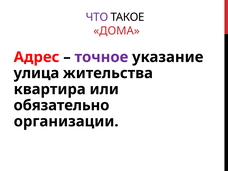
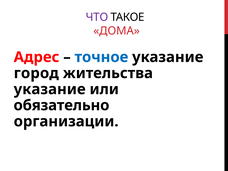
точное colour: purple -> blue (101, 57)
улица: улица -> город (36, 73)
квартира: квартира -> указание (50, 89)
